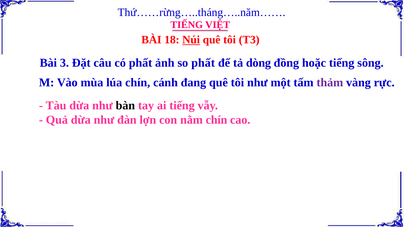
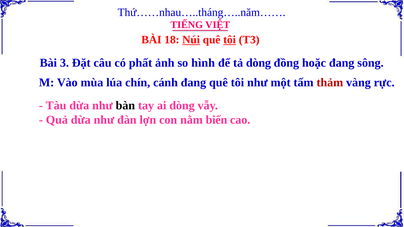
Thứ……rừng…..tháng…..năm……: Thứ……rừng…..tháng…..năm…… -> Thứ……nhau…..tháng…..năm…… (202, 12)
tôi underline: none -> present (230, 40)
so phất: phất -> hình (203, 63)
hoặc tiếng: tiếng -> đang (342, 63)
thảm colour: purple -> red (330, 83)
ai tiếng: tiếng -> dòng (182, 106)
nằm chín: chín -> biến (217, 120)
